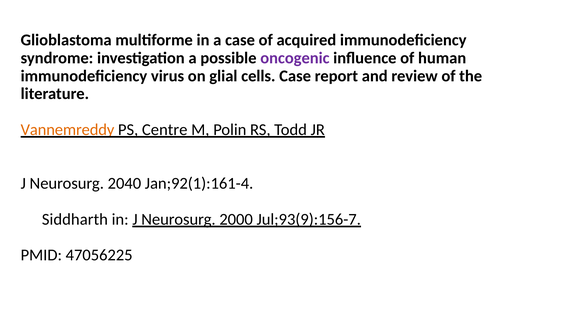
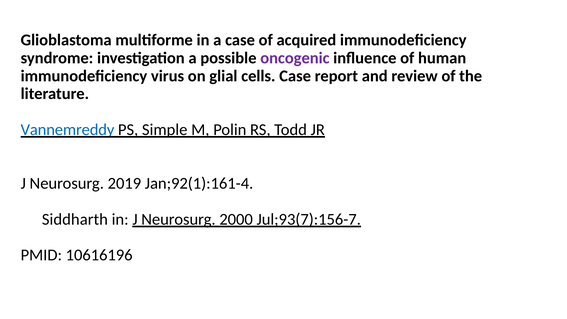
Vannemreddy colour: orange -> blue (67, 130)
Centre: Centre -> Simple (165, 130)
2040: 2040 -> 2019 (124, 183)
Jul;93(9):156-7: Jul;93(9):156-7 -> Jul;93(7):156-7 (309, 219)
47056225: 47056225 -> 10616196 (99, 255)
